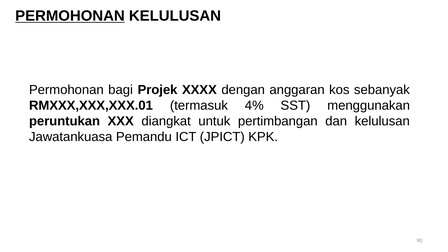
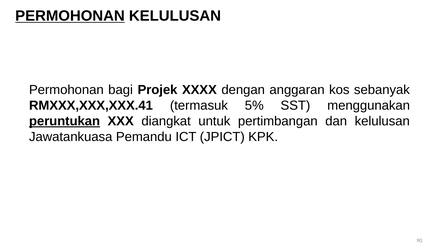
RMXXX,XXX,XXX.01: RMXXX,XXX,XXX.01 -> RMXXX,XXX,XXX.41 (91, 106)
4%: 4% -> 5% (254, 106)
peruntukan underline: none -> present (65, 121)
